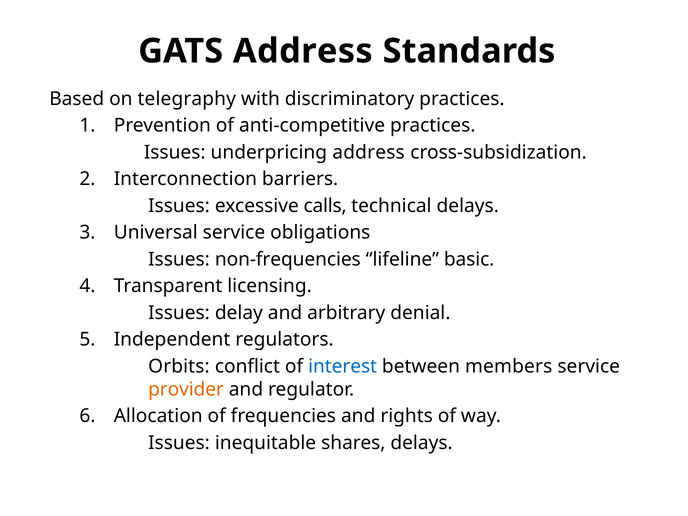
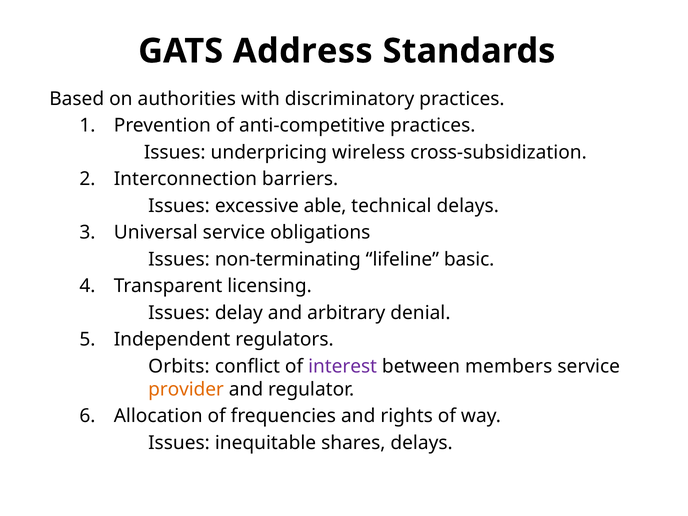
telegraphy: telegraphy -> authorities (187, 99)
underpricing address: address -> wireless (369, 152)
calls: calls -> able (325, 206)
non-frequencies: non-frequencies -> non-terminating (288, 259)
interest colour: blue -> purple (343, 366)
